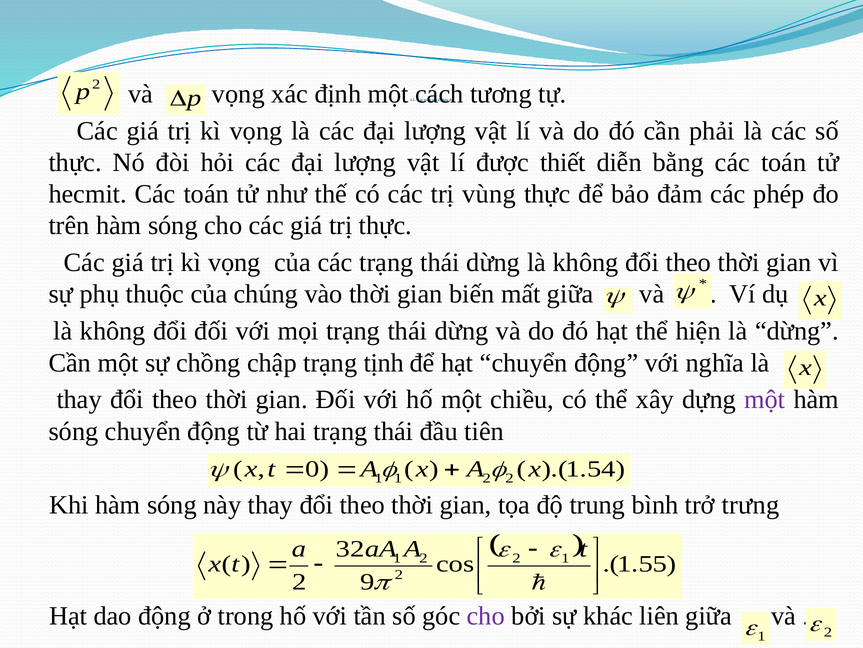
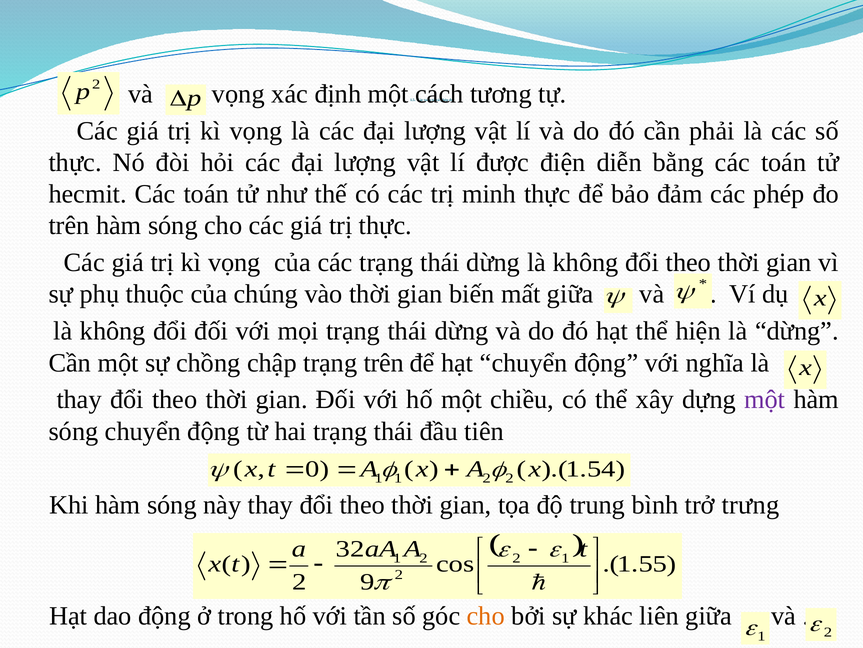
thiết: thiết -> điện (563, 162)
vùng: vùng -> minh (489, 194)
trạng tịnh: tịnh -> trên (384, 362)
cho colour: purple -> orange (486, 615)
